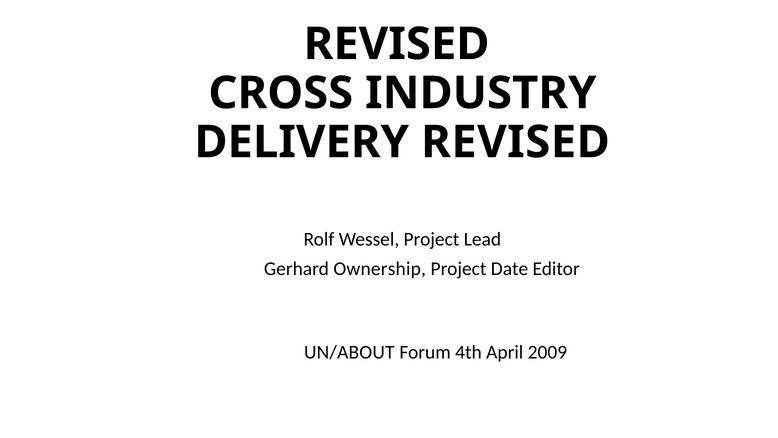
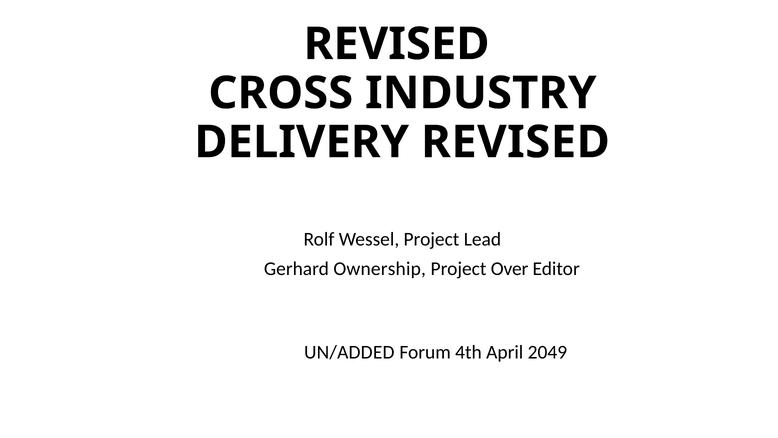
Date: Date -> Over (510, 269)
UN/ABOUT: UN/ABOUT -> UN/ADDED (349, 352)
2009: 2009 -> 2049 (547, 352)
